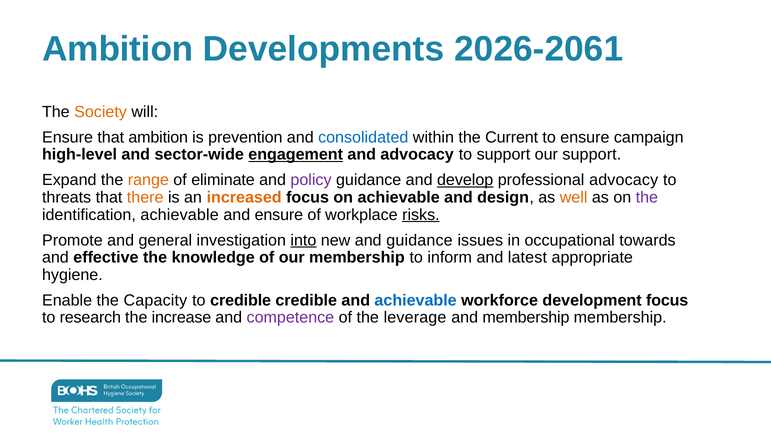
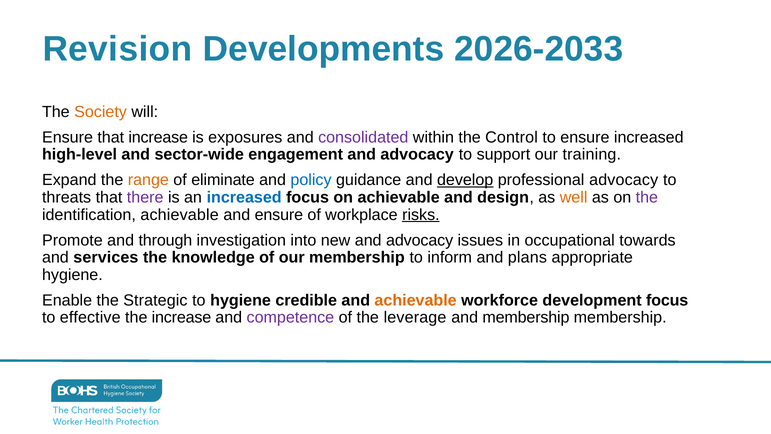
Ambition: Ambition -> Revision (117, 49)
2026-2061: 2026-2061 -> 2026-2033 (539, 49)
that ambition: ambition -> increase (158, 137)
prevention: prevention -> exposures (245, 137)
consolidated colour: blue -> purple (363, 137)
Current: Current -> Control (512, 137)
ensure campaign: campaign -> increased (649, 137)
engagement underline: present -> none (296, 155)
our support: support -> training (592, 155)
policy colour: purple -> blue (311, 180)
there colour: orange -> purple (145, 197)
increased colour: orange -> blue (244, 197)
general: general -> through (165, 240)
into underline: present -> none (303, 240)
new and guidance: guidance -> advocacy (420, 240)
effective: effective -> services (106, 257)
latest: latest -> plans (527, 257)
Capacity: Capacity -> Strategic (155, 300)
to credible: credible -> hygiene (241, 300)
achievable colour: blue -> orange (416, 300)
research: research -> effective (90, 317)
